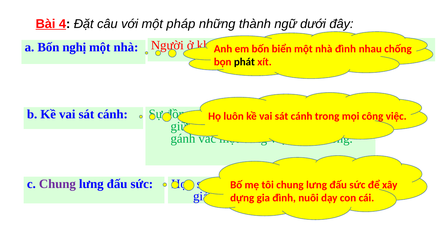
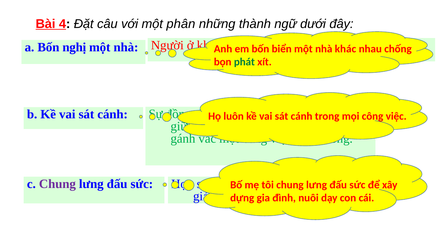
pháp: pháp -> phân (181, 24)
đình: đình -> khác (346, 49)
phát colour: black -> green (244, 62)
